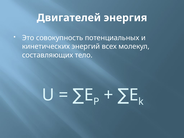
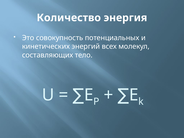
Двигателей: Двигателей -> Количество (69, 18)
